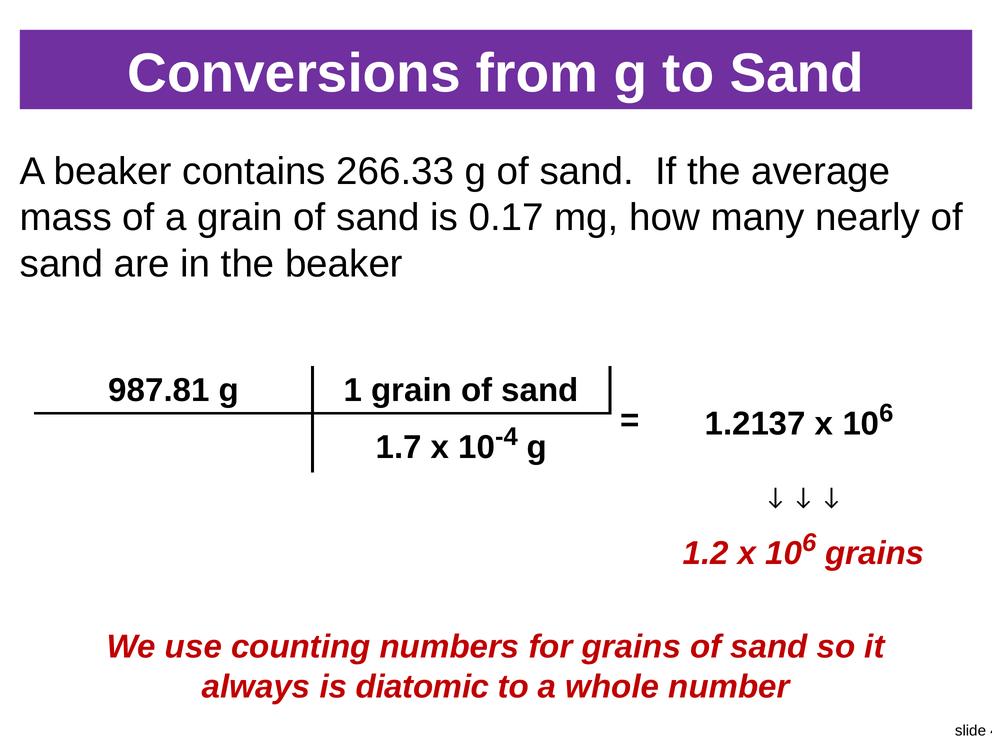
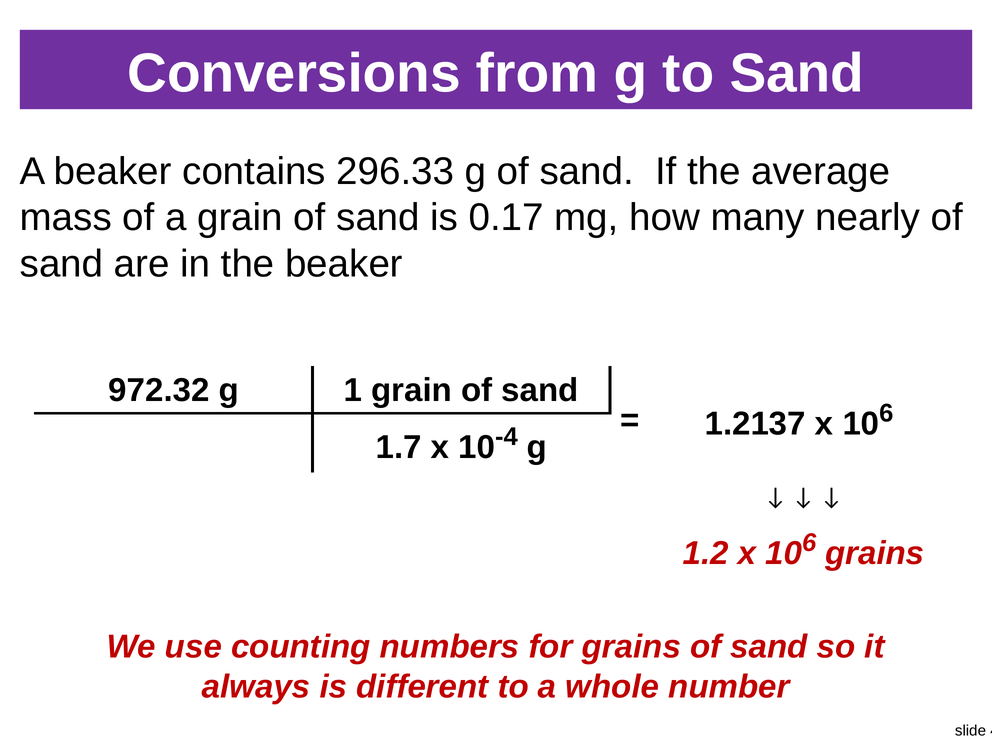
266.33: 266.33 -> 296.33 (395, 171)
987.81: 987.81 -> 972.32 (159, 390)
diatomic: diatomic -> different (422, 687)
